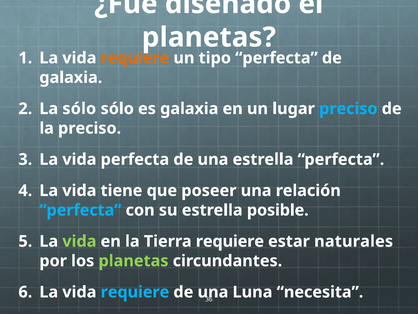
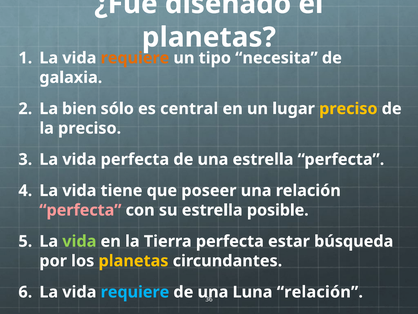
tipo perfecta: perfecta -> necesita (276, 58)
La sólo: sólo -> bien (79, 109)
es galaxia: galaxia -> central (189, 109)
preciso colour: light blue -> yellow (348, 109)
perfecta colour: light blue -> pink (80, 210)
Tierra requiere: requiere -> perfecta (230, 241)
naturales: naturales -> búsqueda (354, 241)
planetas colour: light green -> yellow (133, 261)
Luna necesita: necesita -> relación (320, 292)
